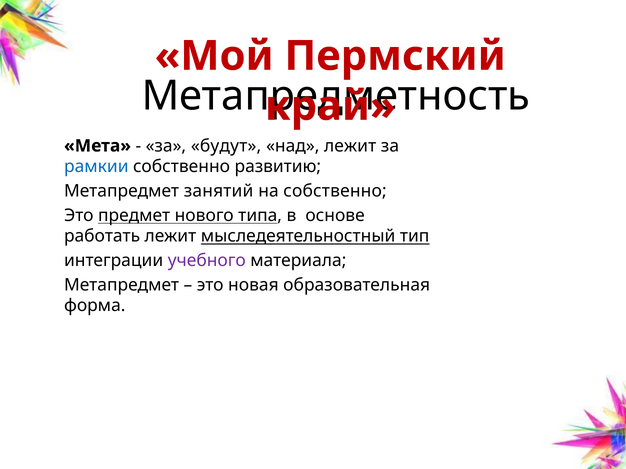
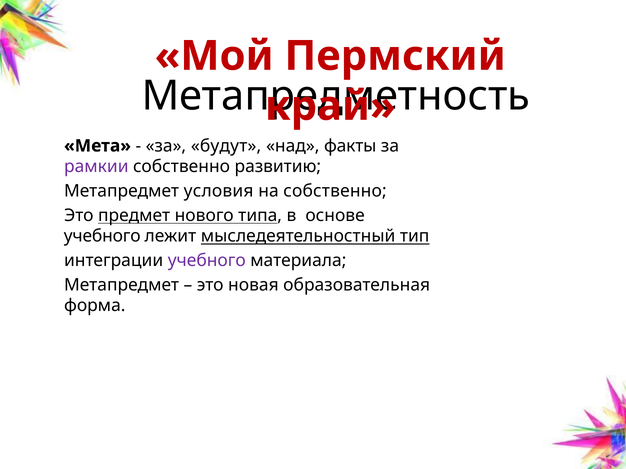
над лежит: лежит -> факты (350, 146)
рамкии colour: blue -> purple (96, 167)
занятий: занятий -> условия (219, 191)
работать: работать -> учебного (102, 236)
